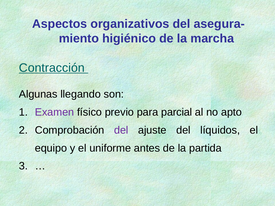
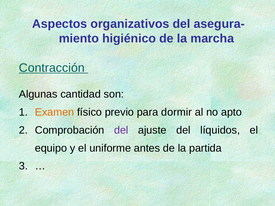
llegando: llegando -> cantidad (81, 94)
Examen colour: purple -> orange (55, 112)
parcial: parcial -> dormir (177, 112)
